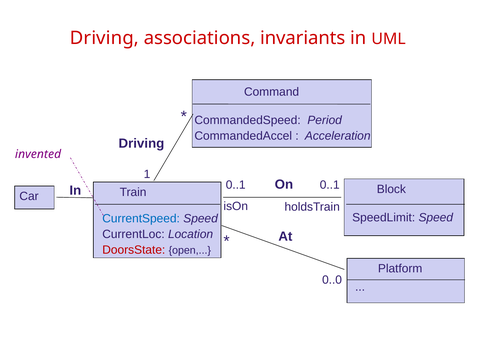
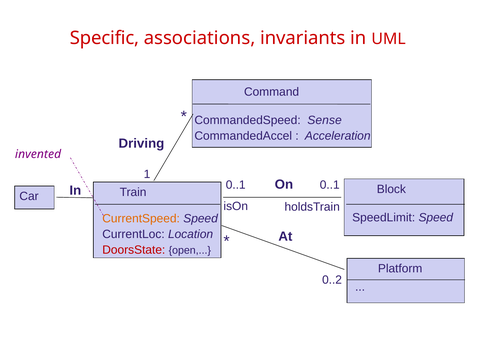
Driving: Driving -> Specific (105, 38)
Period: Period -> Sense (325, 120)
CurrentSpeed colour: blue -> orange (141, 219)
0..0: 0..0 -> 0..2 (332, 280)
